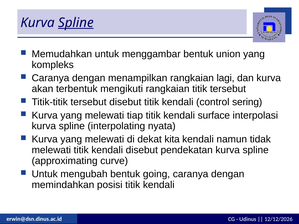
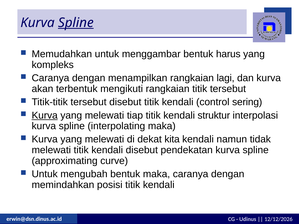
union: union -> harus (228, 54)
Kurva underline: none -> present (45, 115)
surface: surface -> struktur (214, 115)
interpolating nyata: nyata -> maka (162, 126)
bentuk going: going -> maka (157, 174)
